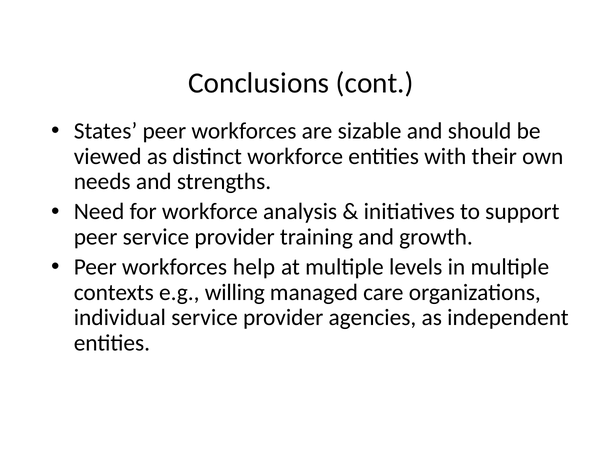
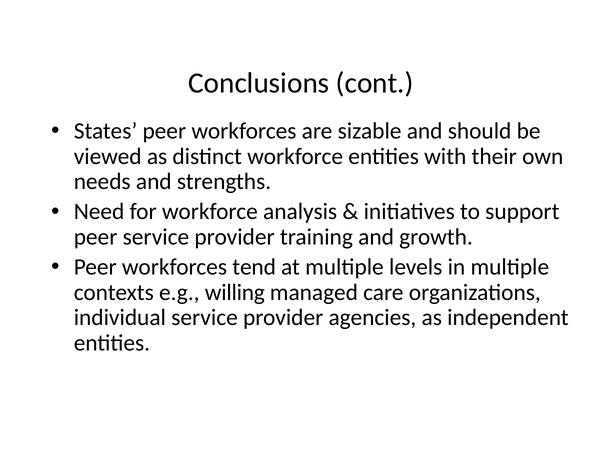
help: help -> tend (254, 267)
